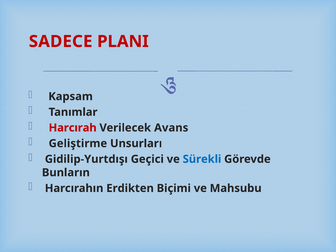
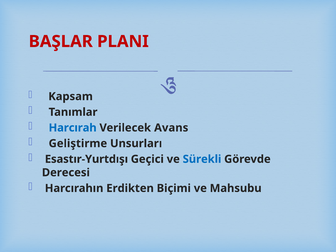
SADECE: SADECE -> BAŞLAR (61, 41)
Harcırah colour: red -> blue (73, 128)
Gidilip-Yurtdışı: Gidilip-Yurtdışı -> Esastır-Yurtdışı (86, 159)
Bunların: Bunların -> Derecesi (66, 173)
